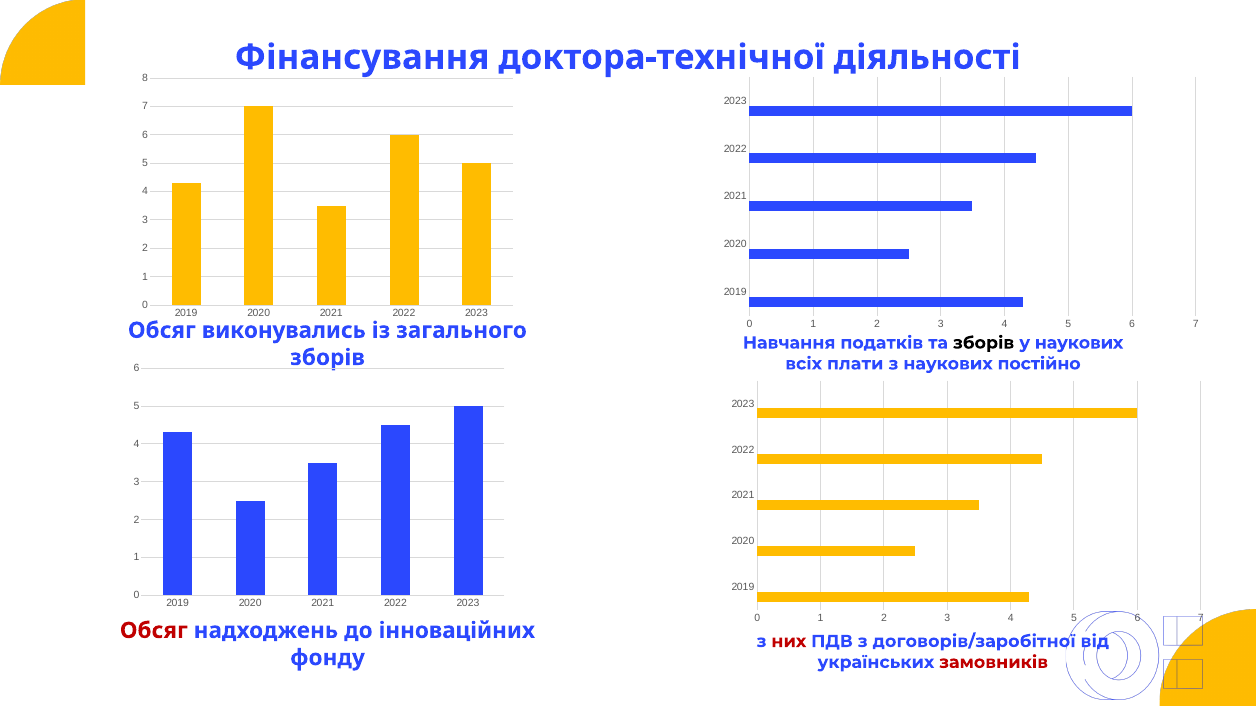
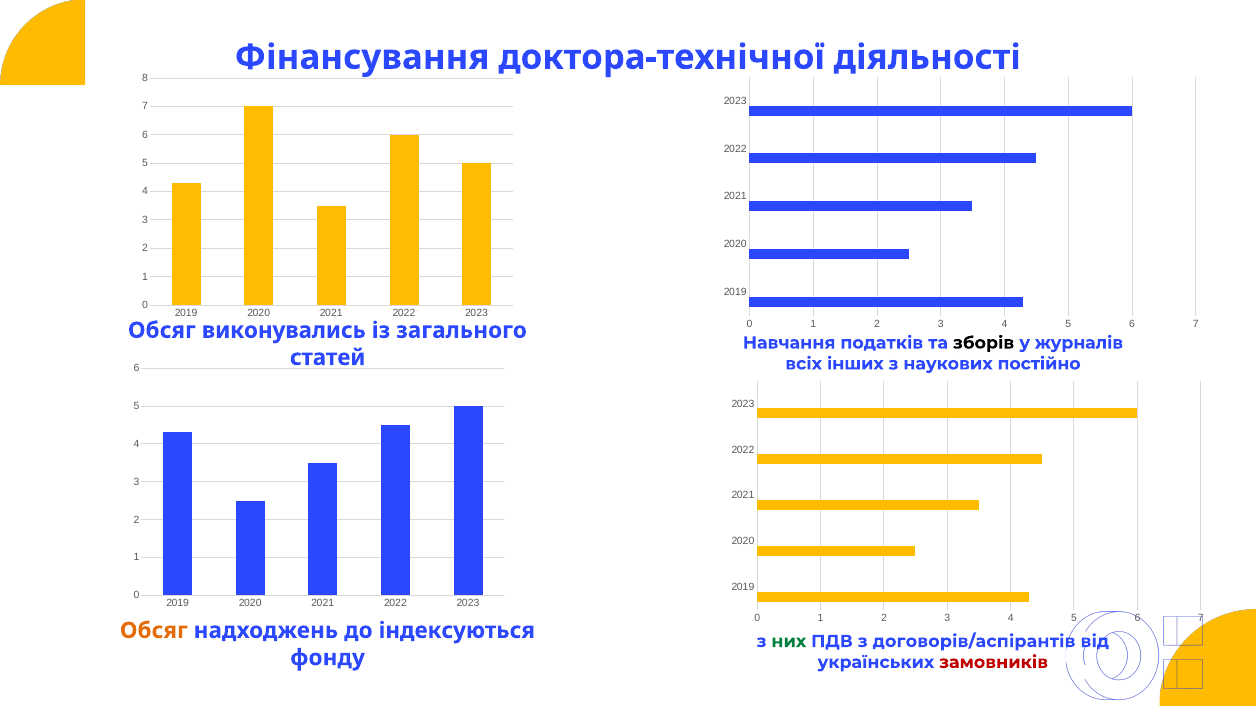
у наукових: наукових -> журналів (1079, 343)
зборів: зборів -> статей (328, 358)
плати: плати -> інших (855, 364)
Обсяг colour: red -> orange (154, 631)
інноваційних: інноваційних -> індексуються (457, 631)
них colour: red -> green (789, 642)
договорів/заробітної: договорів/заробітної -> договорів/аспірантів (974, 642)
